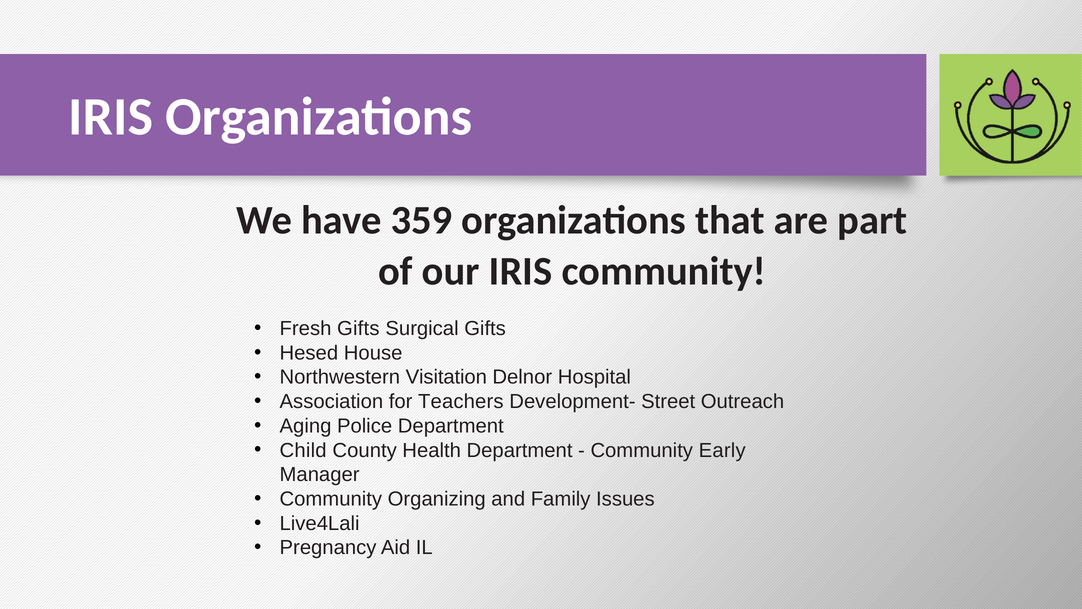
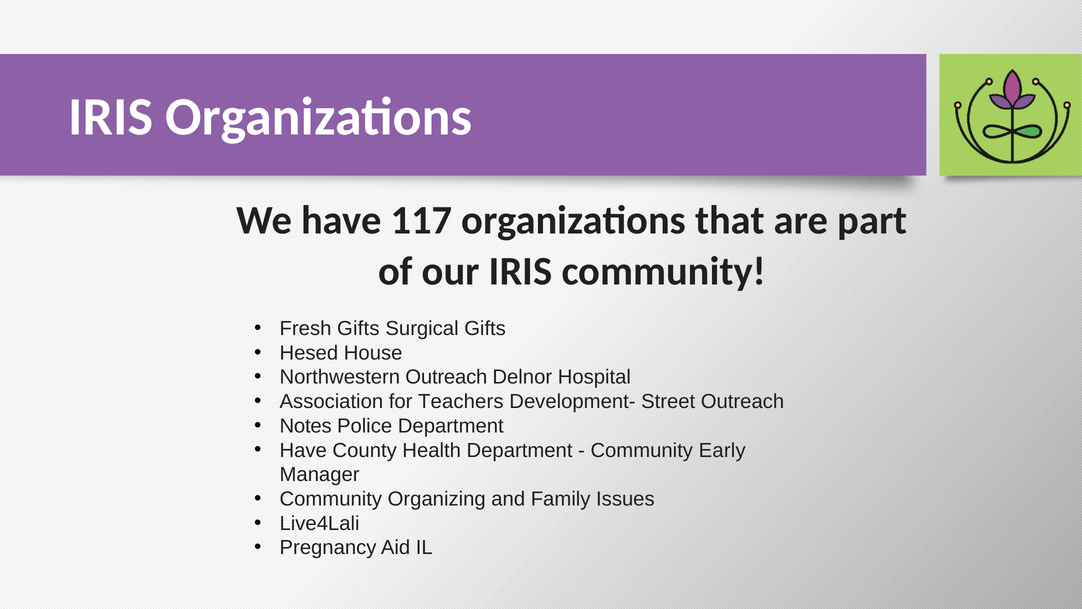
359: 359 -> 117 (421, 220)
Northwestern Visitation: Visitation -> Outreach (446, 377)
Aging: Aging -> Notes (306, 426)
Child: Child -> Have (303, 450)
